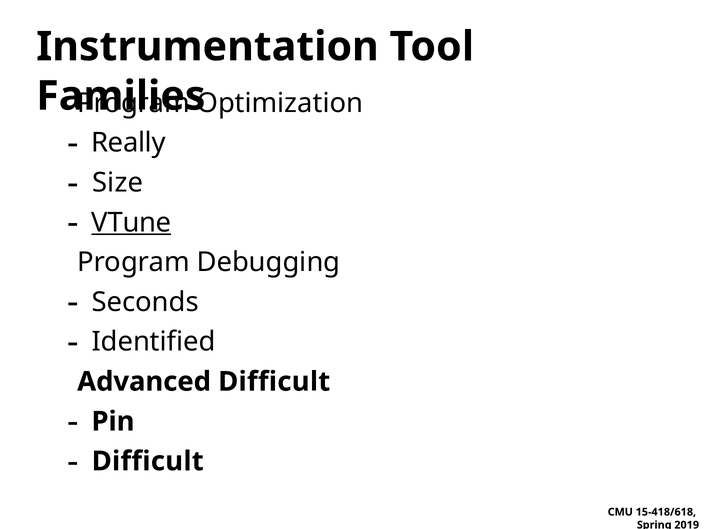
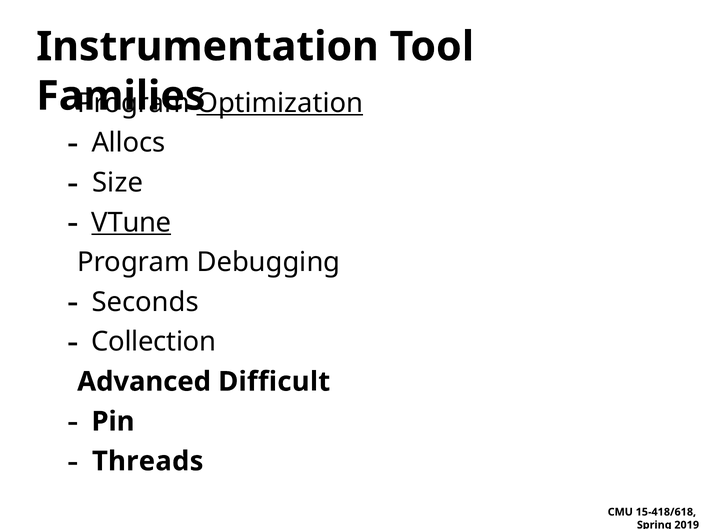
Optimization underline: none -> present (280, 103)
Really: Really -> Allocs (128, 143)
Identified: Identified -> Collection (154, 342)
Difficult: Difficult -> Threads (148, 461)
